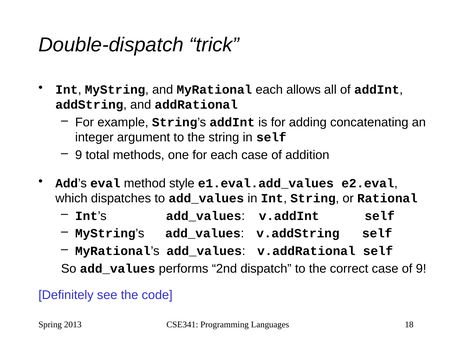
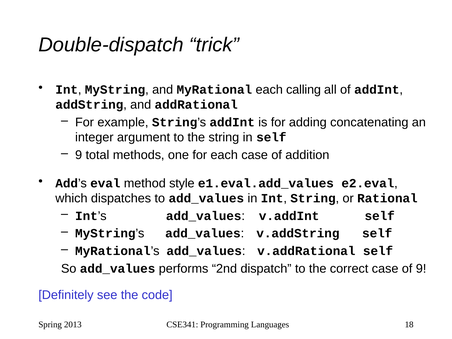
allows: allows -> calling (304, 90)
